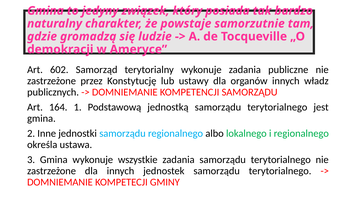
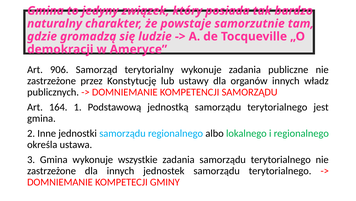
602: 602 -> 906 (59, 69)
